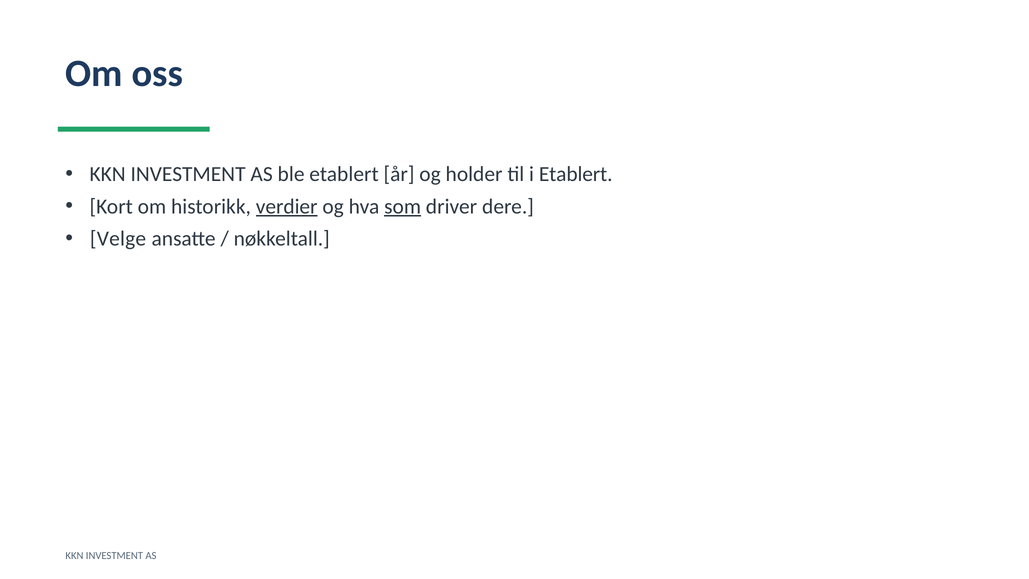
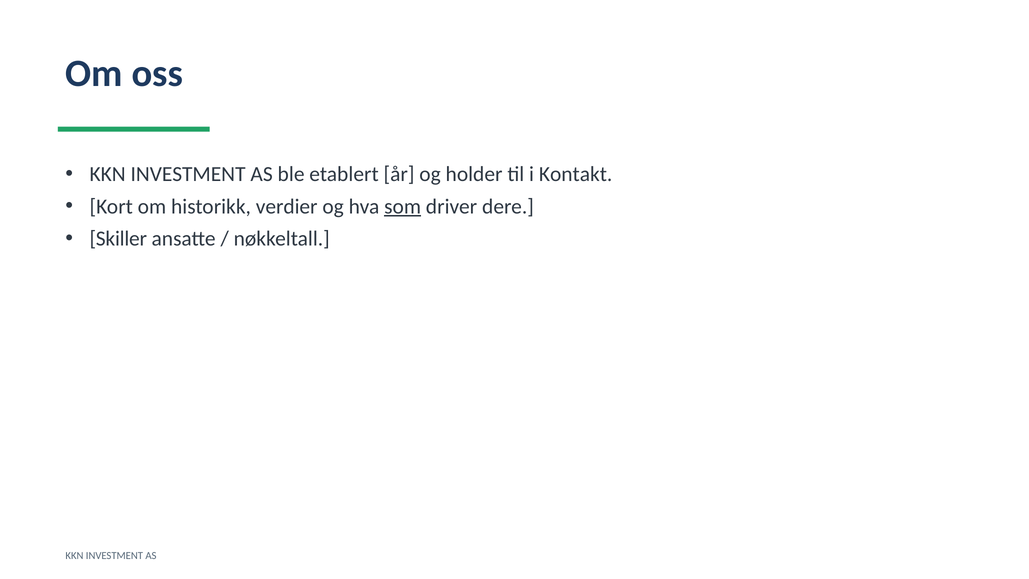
i Etablert: Etablert -> Kontakt (576, 174)
verdier underline: present -> none (287, 206)
Velge: Velge -> Skiller (118, 239)
